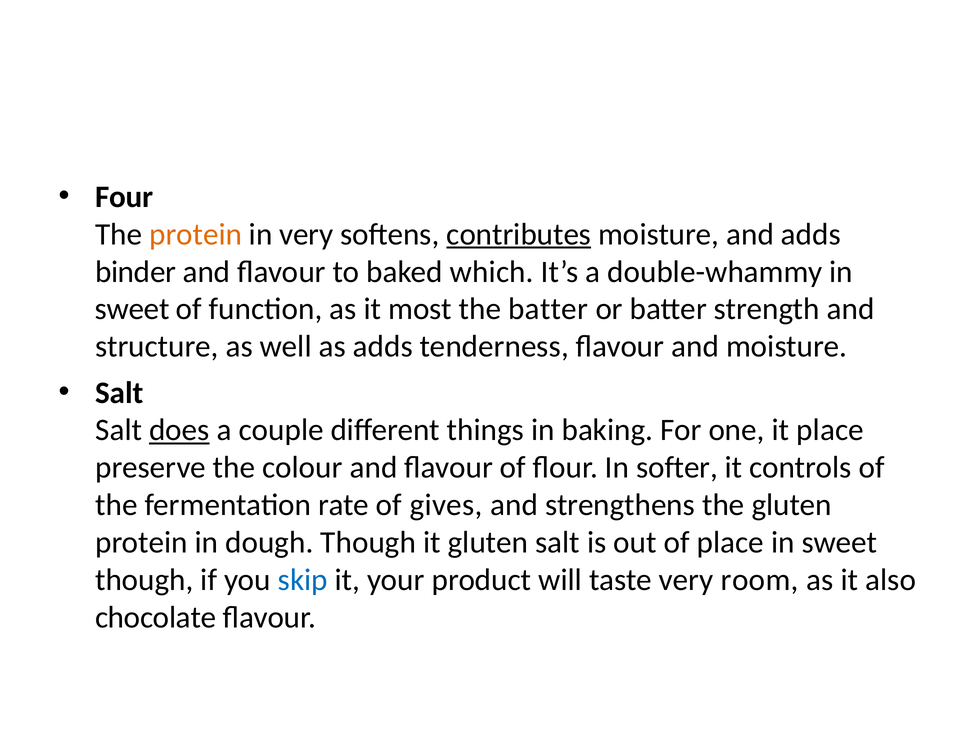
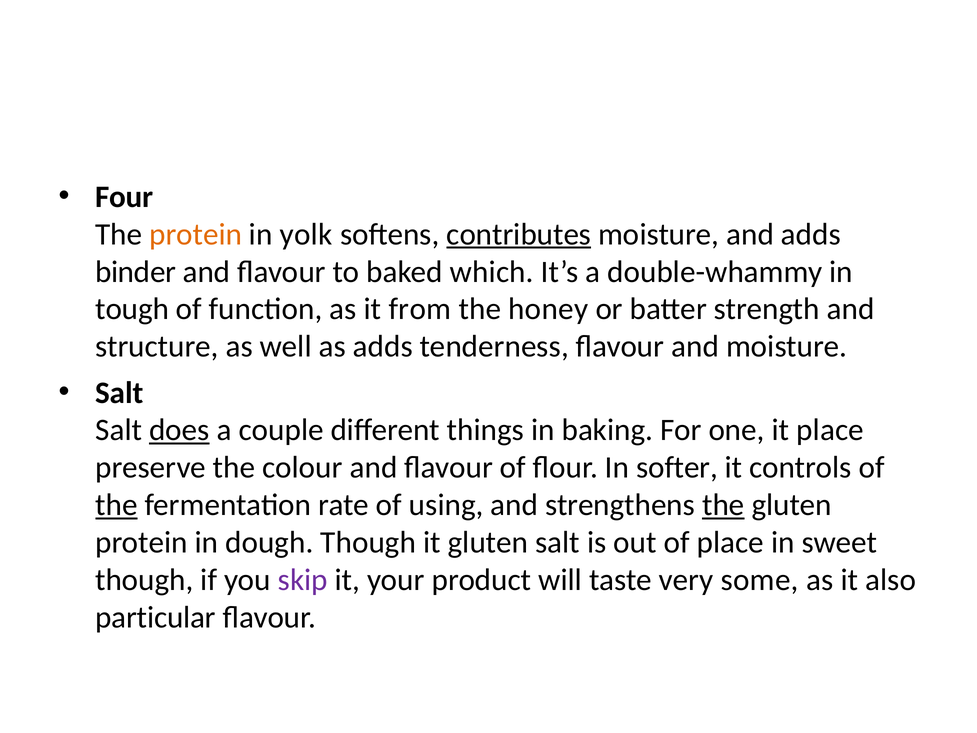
in very: very -> yolk (306, 234)
sweet: sweet -> tough (132, 309)
most: most -> from (420, 309)
the batter: batter -> honey (548, 309)
the underline: none -> present (116, 505)
gives: gives -> using (446, 505)
the underline: none -> present (723, 505)
skip colour: blue -> purple (303, 580)
room: room -> some (760, 580)
chocolate: chocolate -> particular (156, 617)
